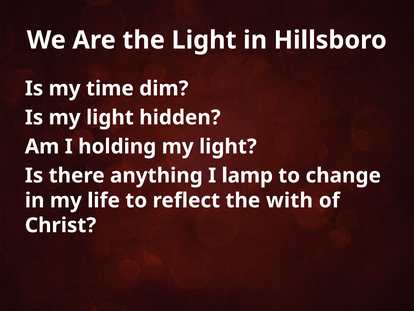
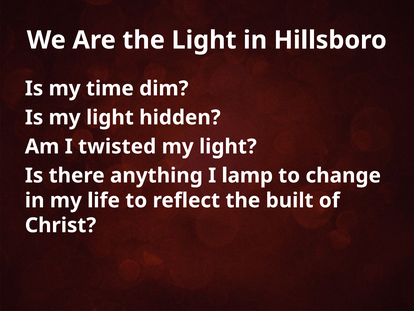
holding: holding -> twisted (117, 146)
with: with -> built (290, 200)
